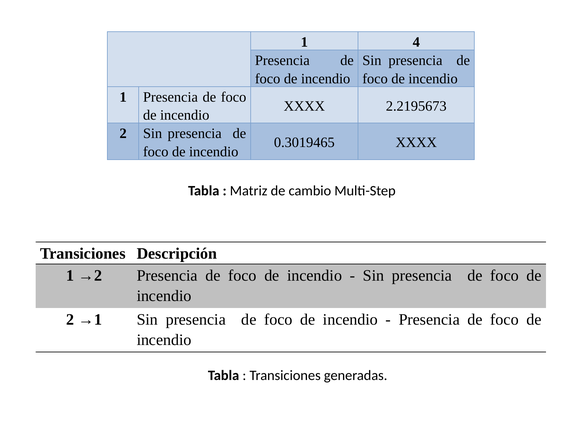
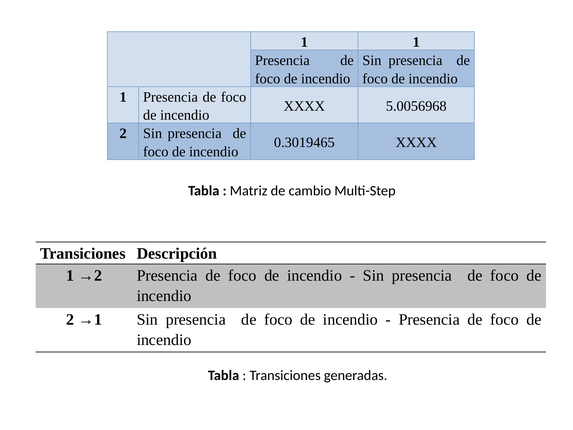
1 4: 4 -> 1 (416, 42)
2.2195673: 2.2195673 -> 5.0056968 (416, 106)
